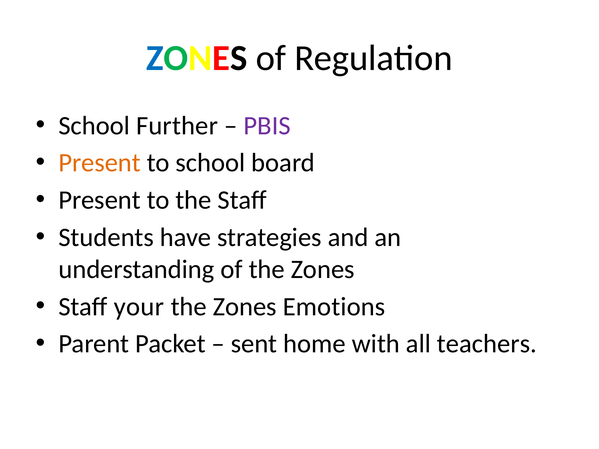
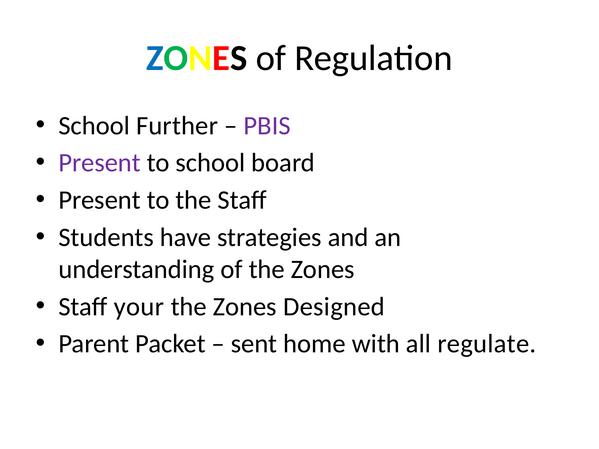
Present colour: orange -> purple (100, 163)
Emotions: Emotions -> Designed (334, 307)
teachers: teachers -> regulate (487, 344)
